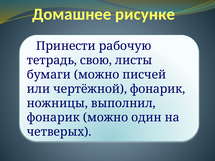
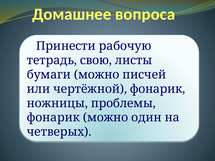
рисунке: рисунке -> вопроса (145, 14)
выполнил: выполнил -> проблемы (123, 103)
